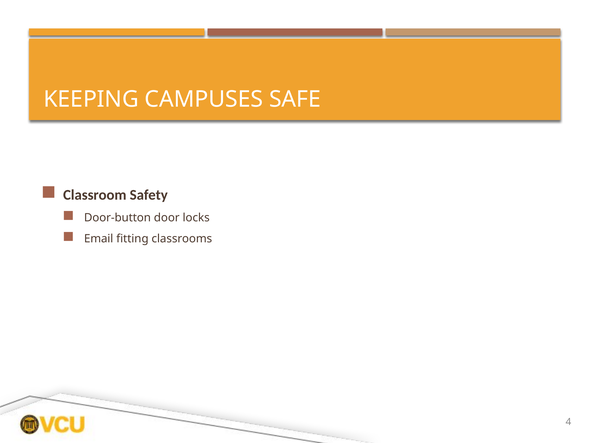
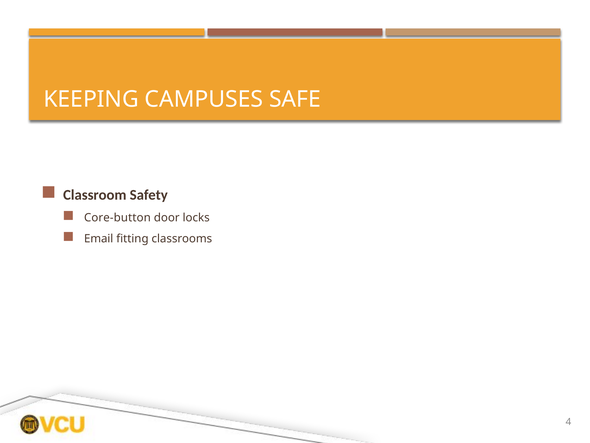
Door-button: Door-button -> Core-button (117, 217)
